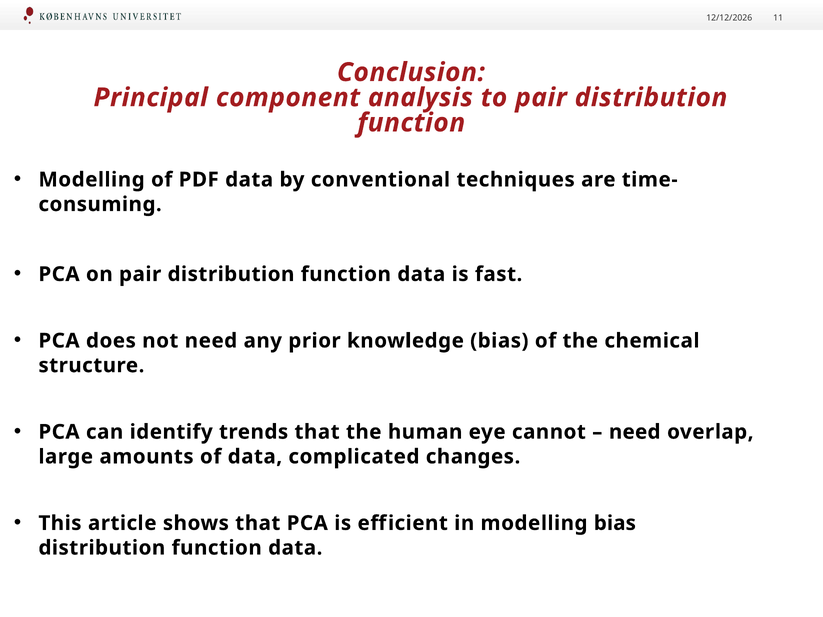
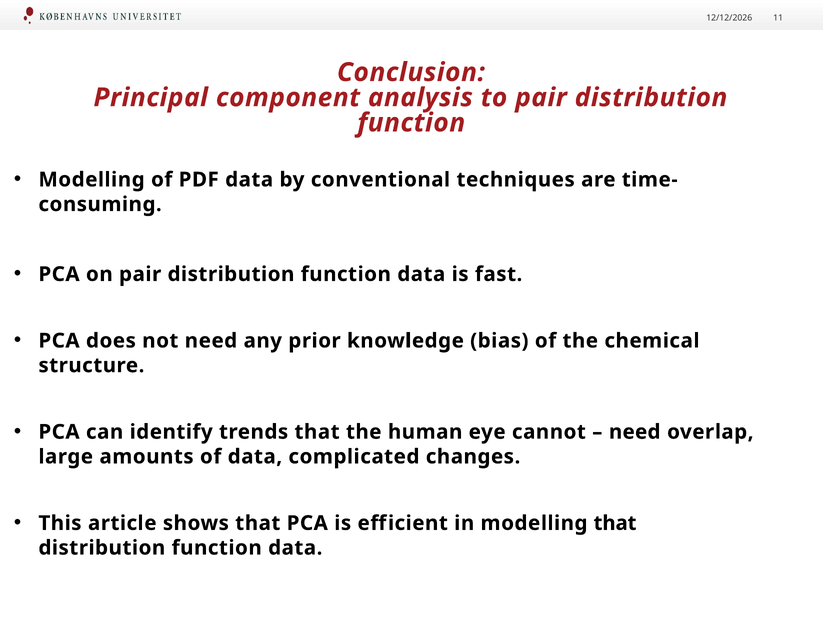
modelling bias: bias -> that (615, 523)
